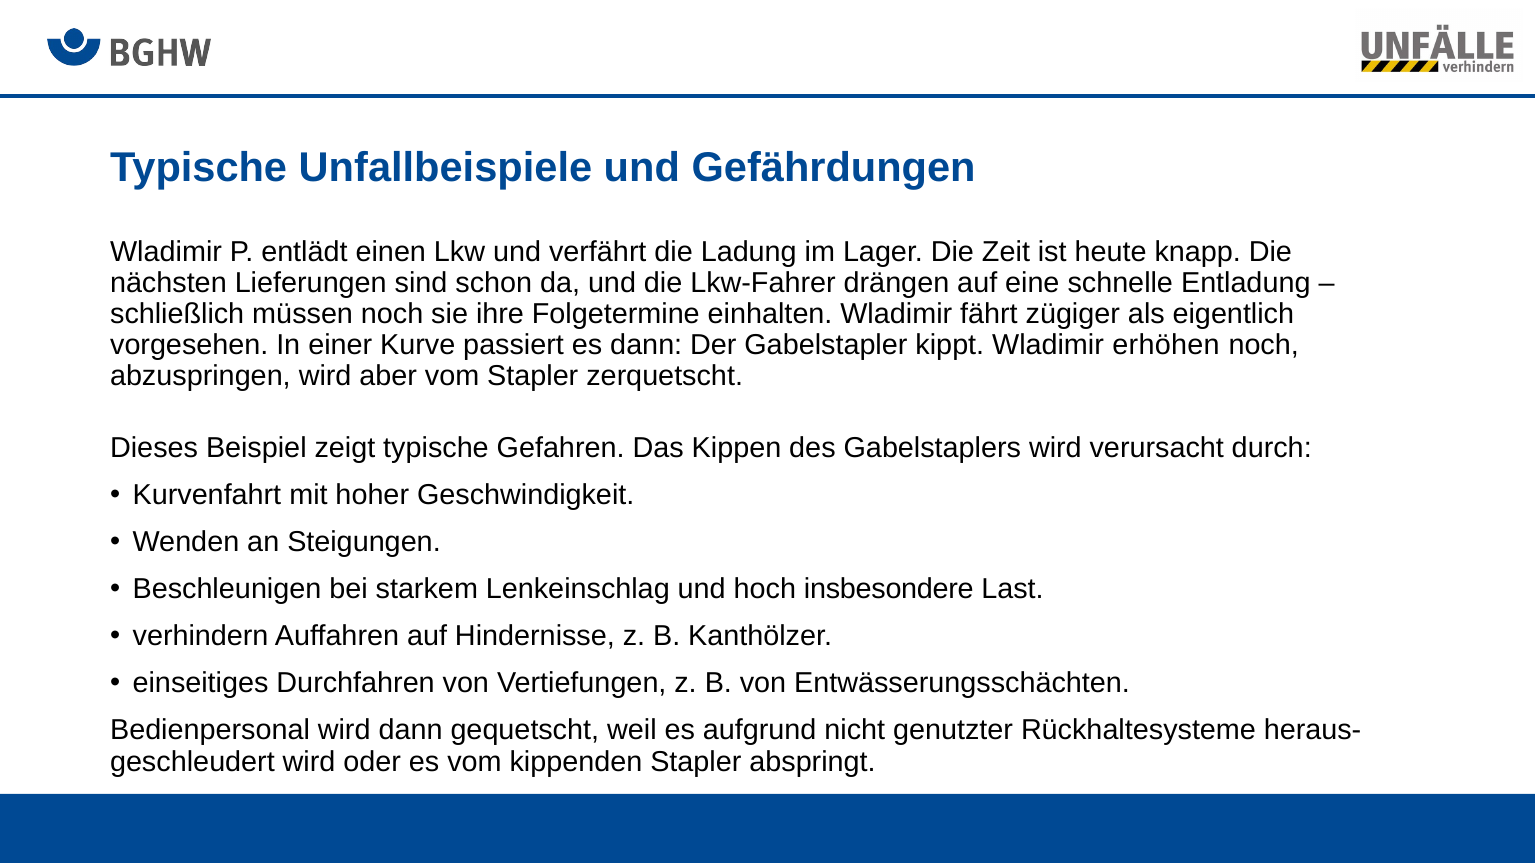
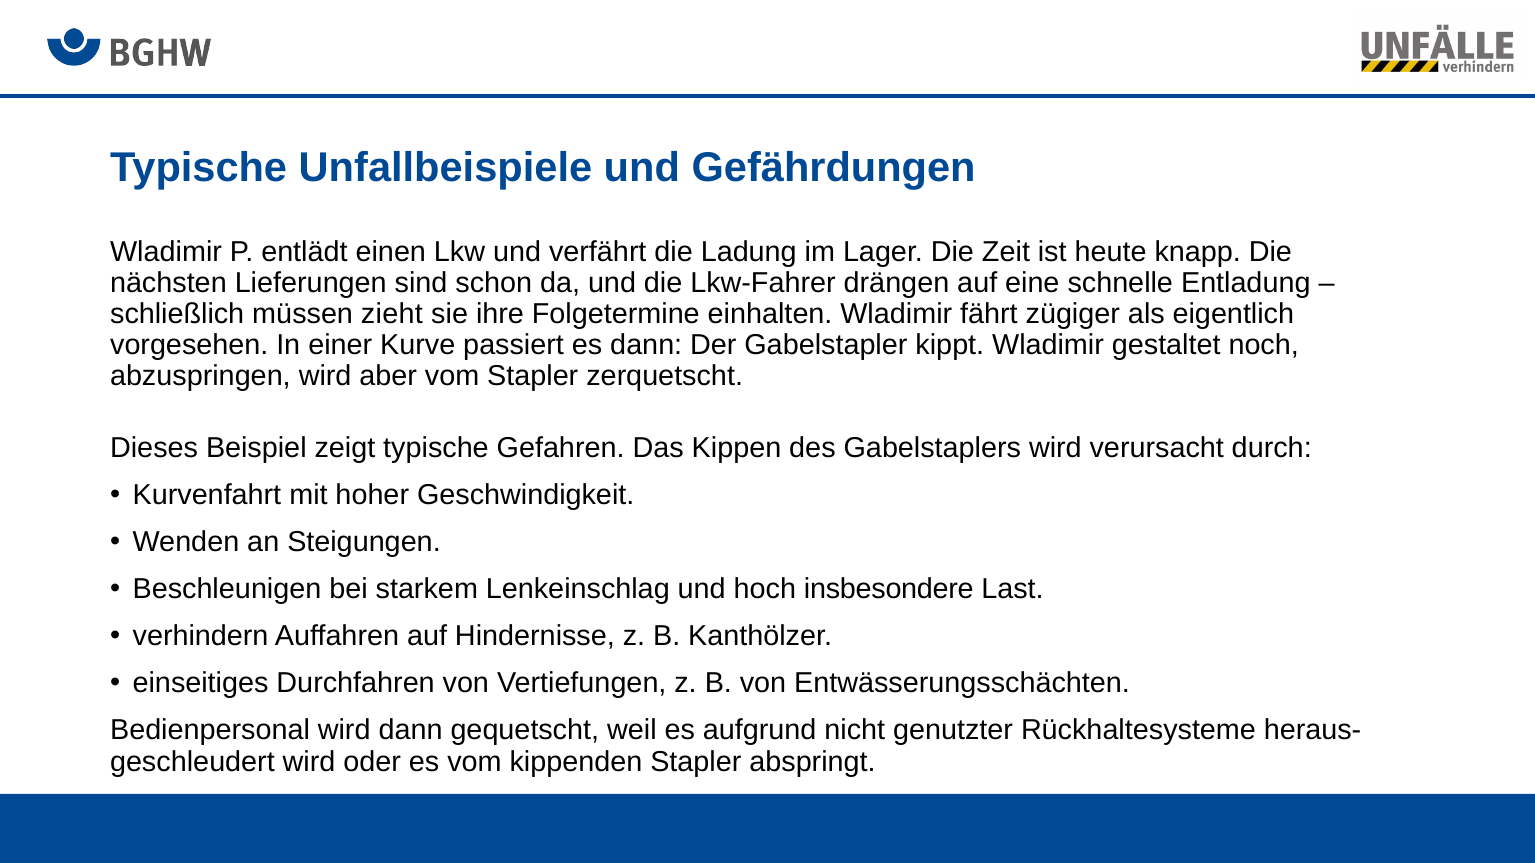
müssen noch: noch -> zieht (392, 314)
erhöhen: erhöhen -> gestaltet (1166, 346)
